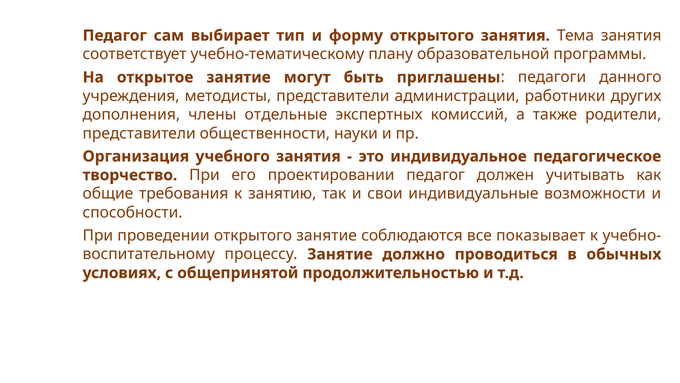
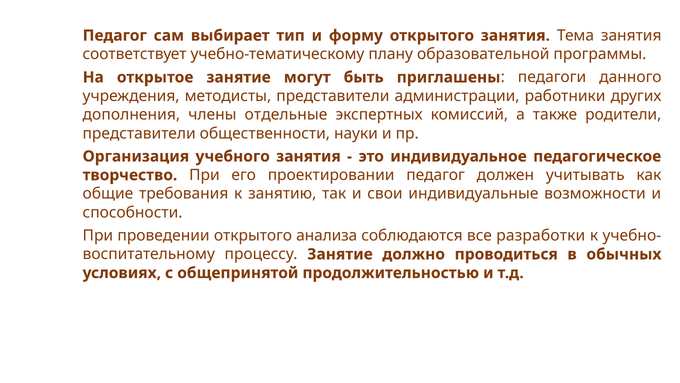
открытого занятие: занятие -> анализа (327, 235)
показывает: показывает -> разработки (541, 235)
